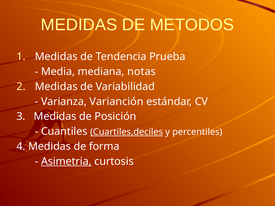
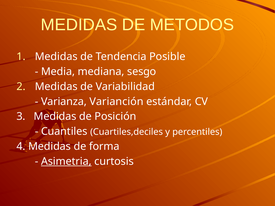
Prueba: Prueba -> Posible (167, 57)
notas: notas -> sesgo (142, 72)
Cuartiles,deciles underline: present -> none (127, 132)
